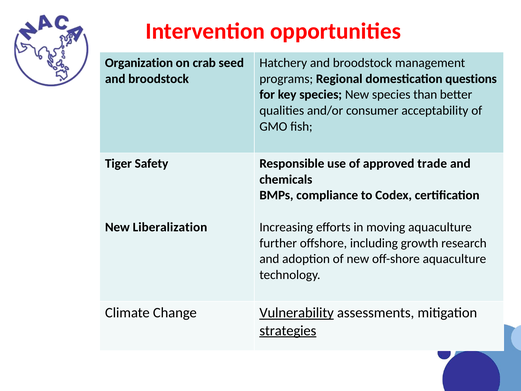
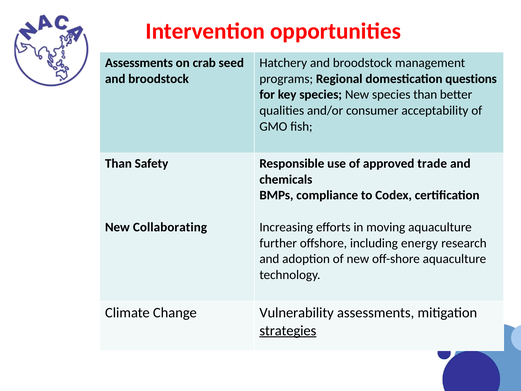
Organization: Organization -> Assessments (139, 63)
Tiger: Tiger -> Than (118, 163)
Liberalization: Liberalization -> Collaborating (170, 227)
growth: growth -> energy (420, 243)
Vulnerability underline: present -> none (297, 313)
